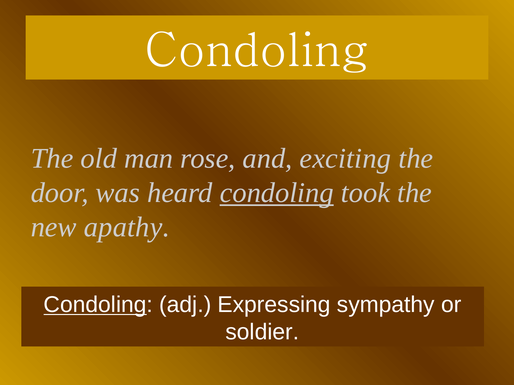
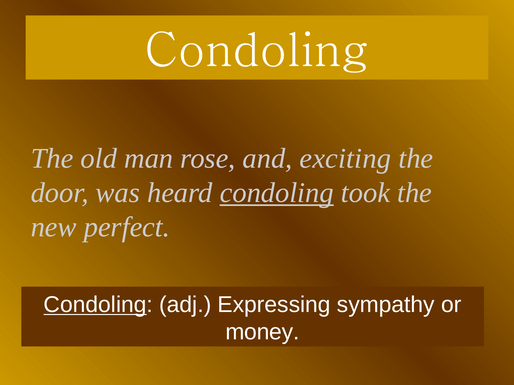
apathy: apathy -> perfect (127, 227)
soldier: soldier -> money (262, 332)
